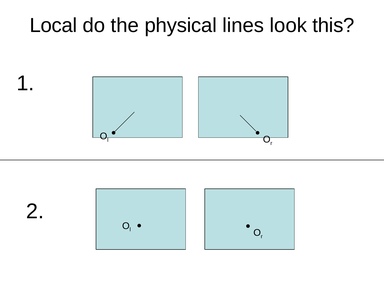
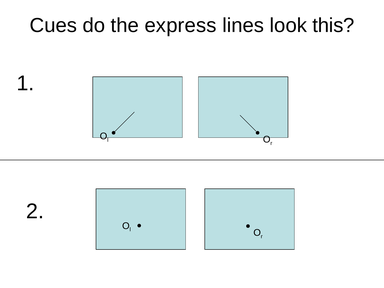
Local: Local -> Cues (53, 25)
physical: physical -> express (181, 25)
